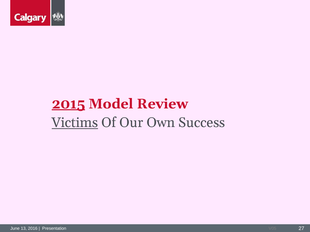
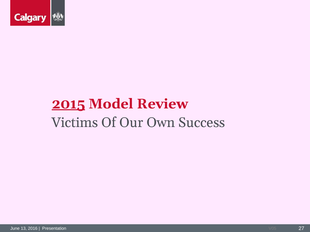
Victims underline: present -> none (75, 123)
